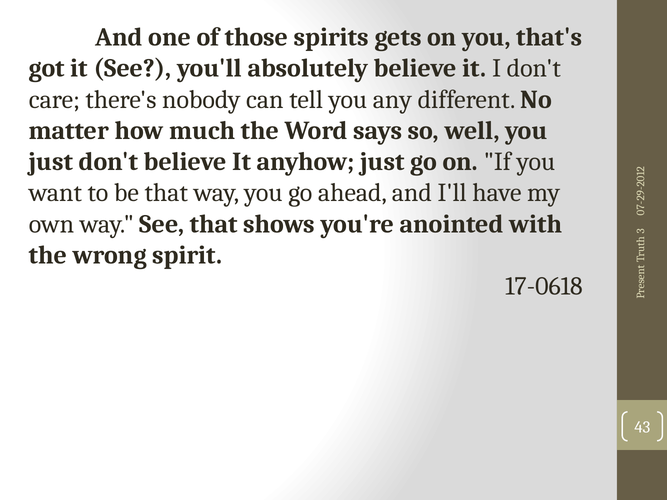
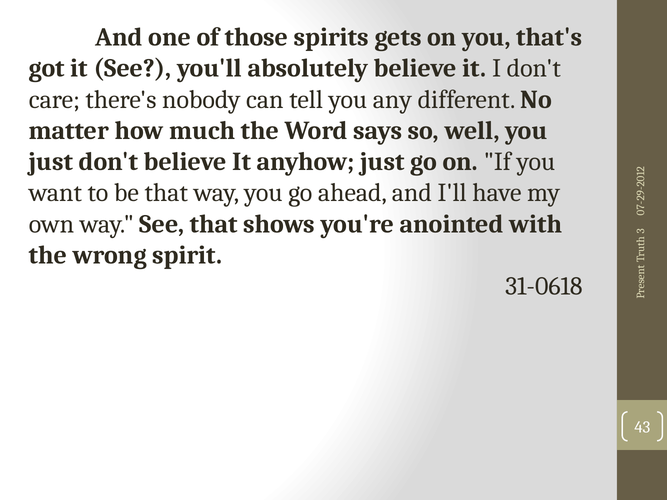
17-0618: 17-0618 -> 31-0618 (544, 286)
